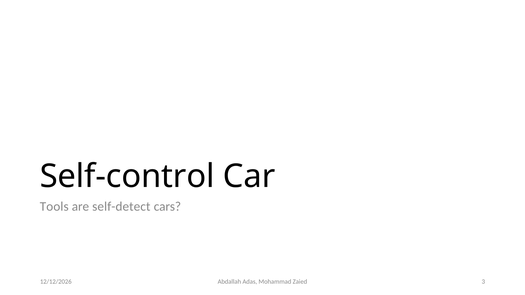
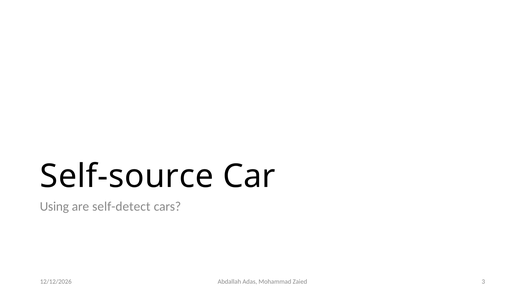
Self-control: Self-control -> Self-source (127, 177)
Tools: Tools -> Using (54, 207)
